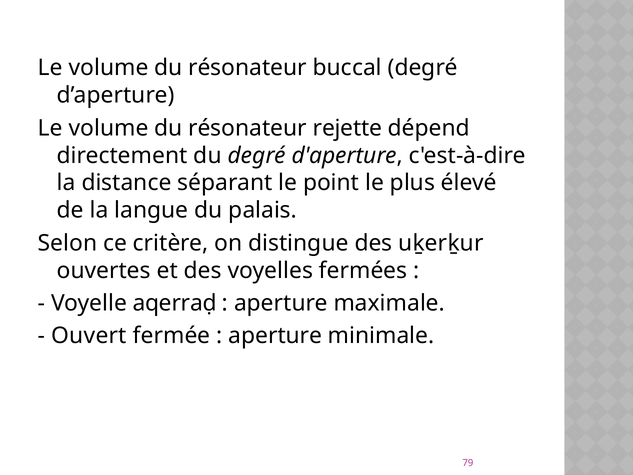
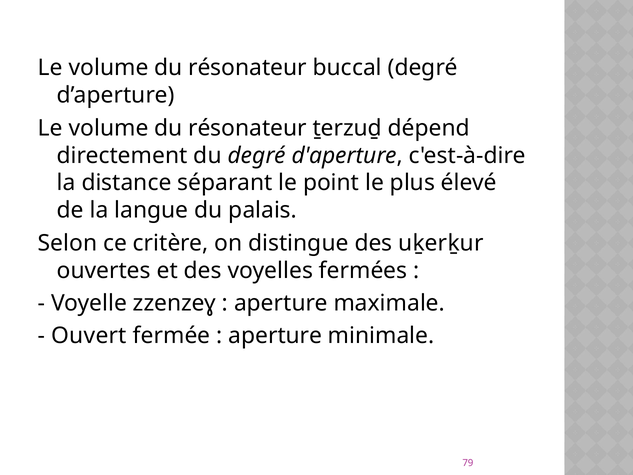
rejette: rejette -> ṯerzuḏ (347, 128)
aqerraḍ: aqerraḍ -> zzenzeɣ (175, 303)
